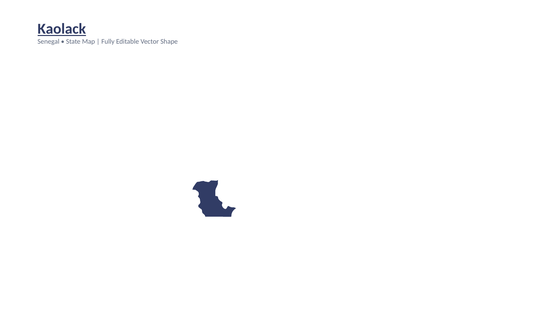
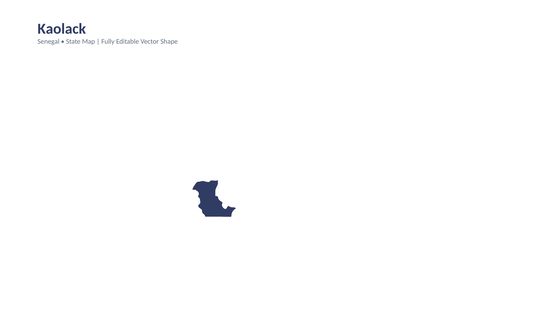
Kaolack underline: present -> none (62, 29)
